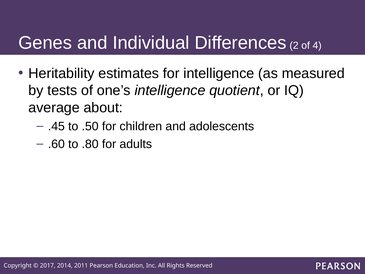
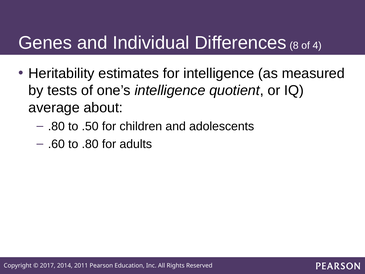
2: 2 -> 8 (294, 45)
.45: .45 -> .80 (56, 126)
